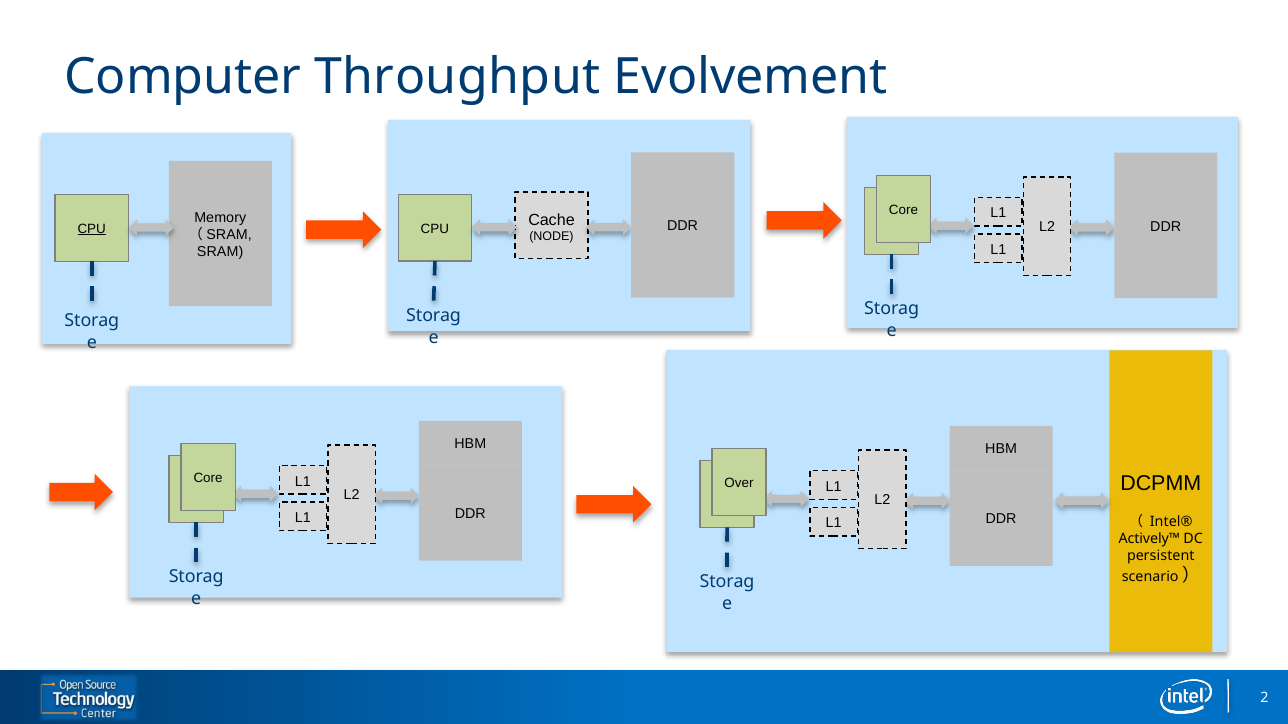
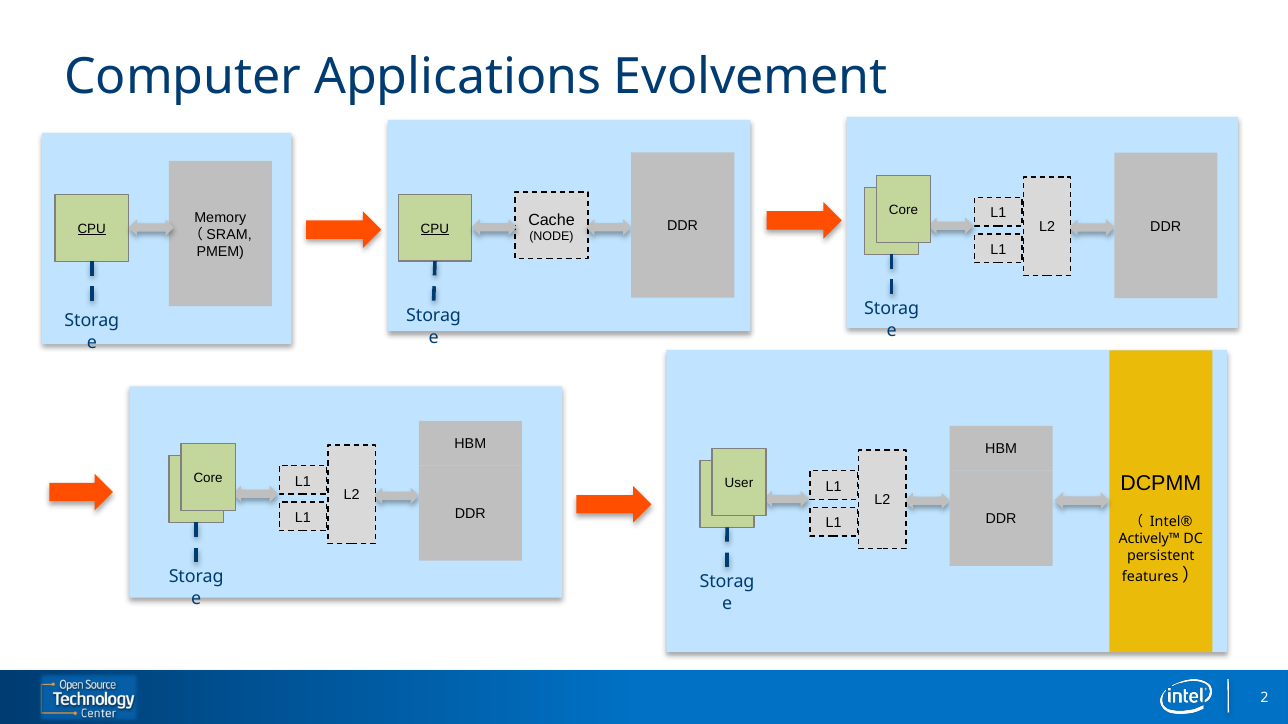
Throughput: Throughput -> Applications (458, 77)
CPU underline: none -> present (435, 229)
SRAM: SRAM -> PMEM (220, 252)
Over: Over -> User (739, 483)
scenario: scenario -> features (1150, 577)
